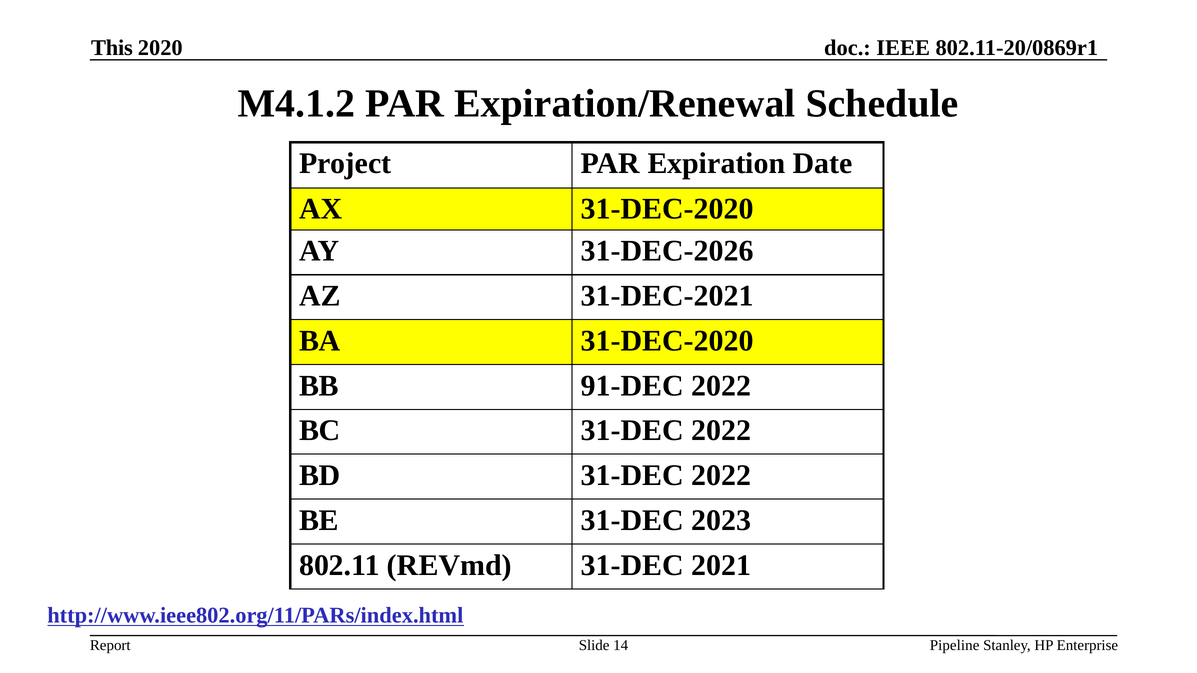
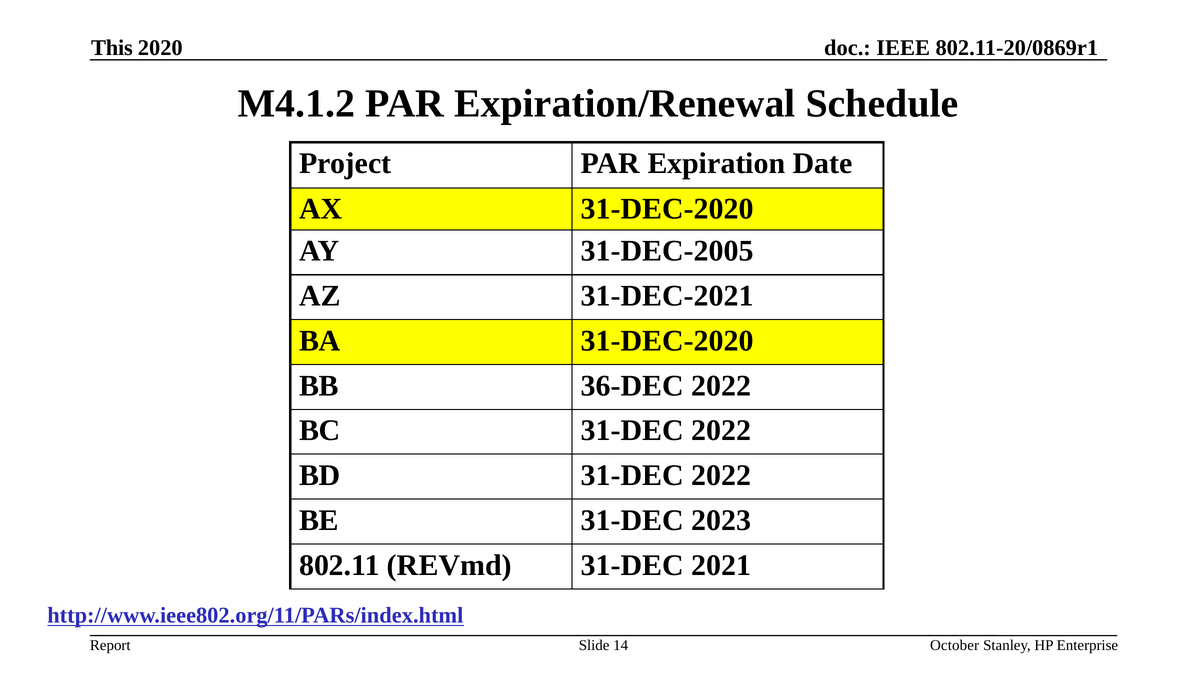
31-DEC-2026: 31-DEC-2026 -> 31-DEC-2005 (667, 251)
91-DEC: 91-DEC -> 36-DEC (632, 386)
Pipeline: Pipeline -> October (955, 646)
